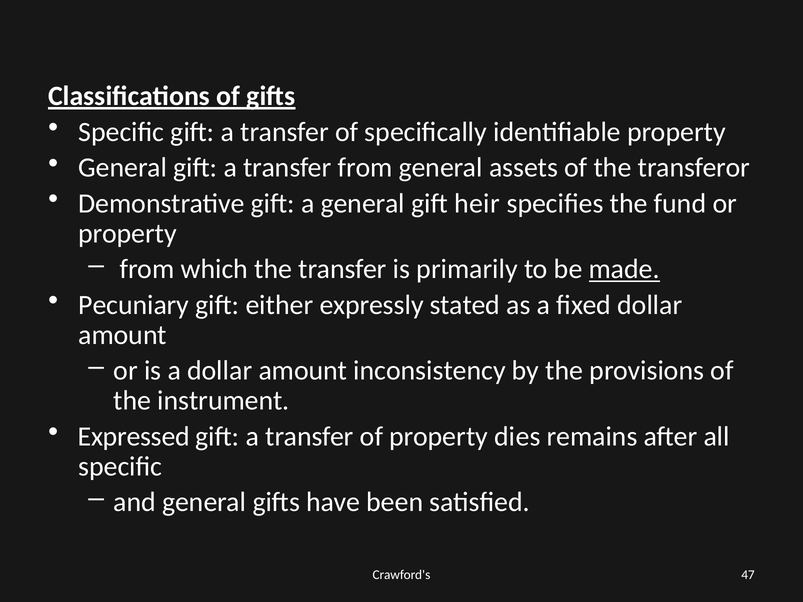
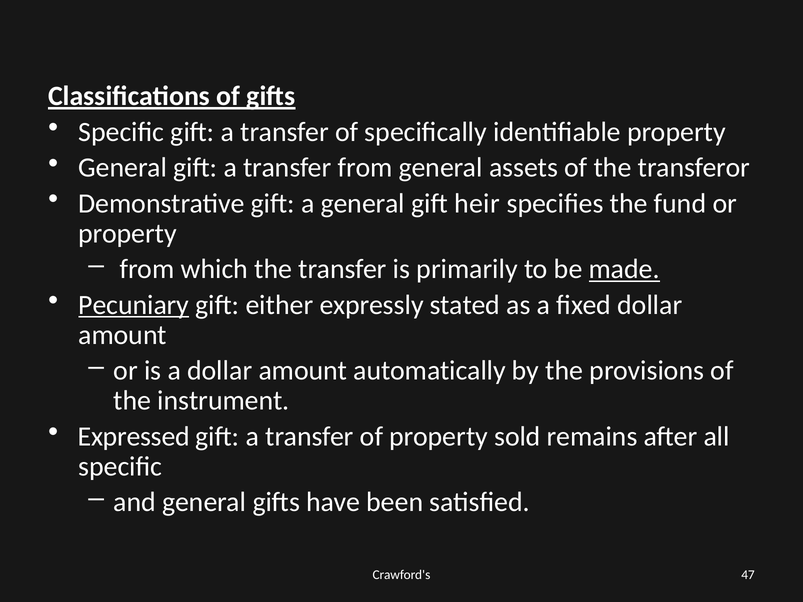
Pecuniary underline: none -> present (134, 305)
inconsistency: inconsistency -> automatically (430, 371)
dies: dies -> sold (517, 437)
